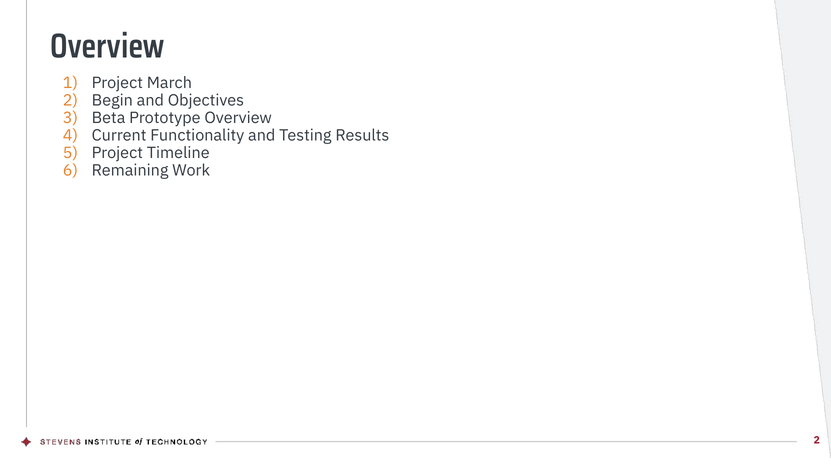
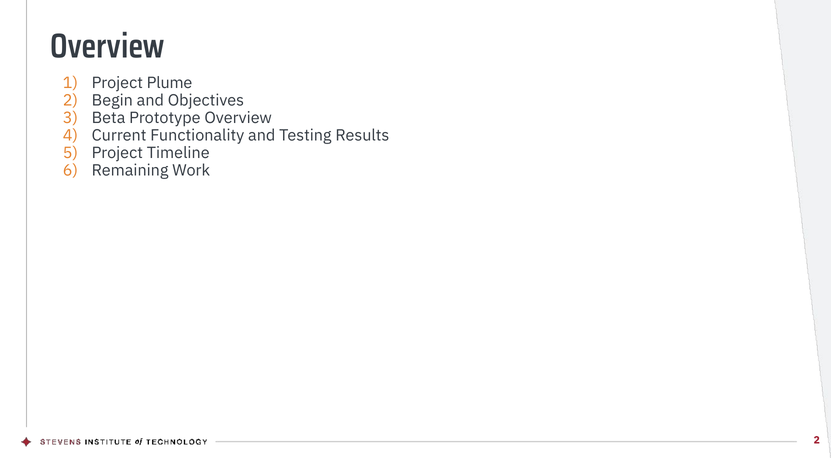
March: March -> Plume (169, 83)
